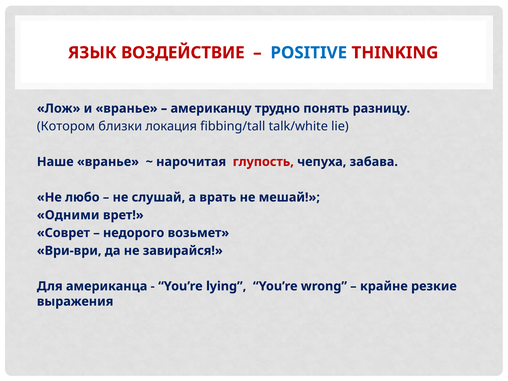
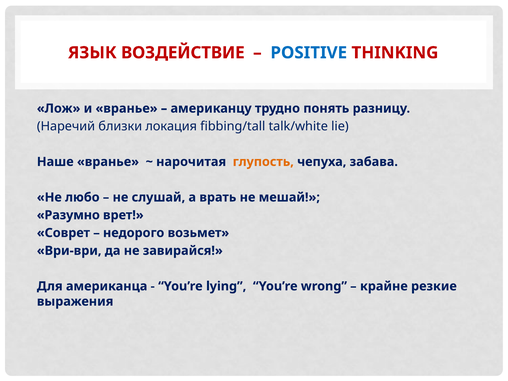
Котором: Котором -> Наречий (66, 126)
глупость colour: red -> orange (263, 162)
Одними: Одними -> Разумно (68, 215)
